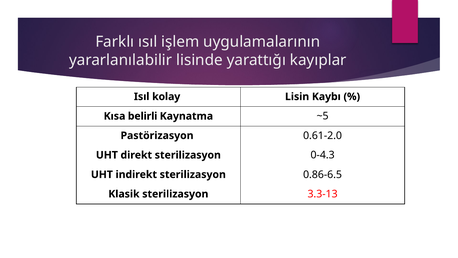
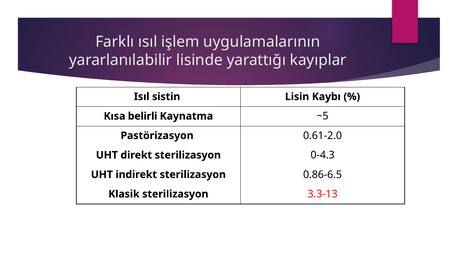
kolay: kolay -> sistin (166, 97)
